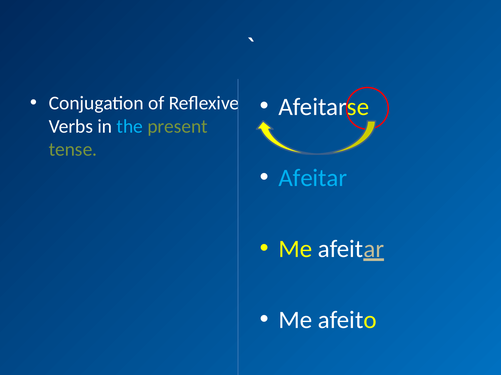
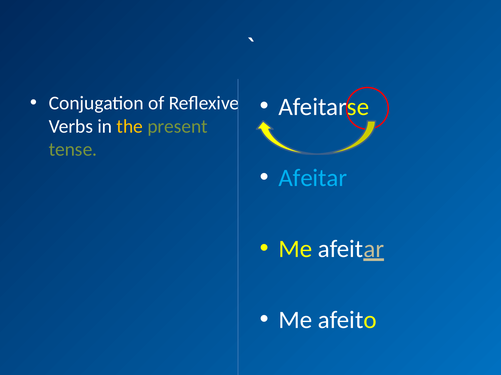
the colour: light blue -> yellow (130, 127)
